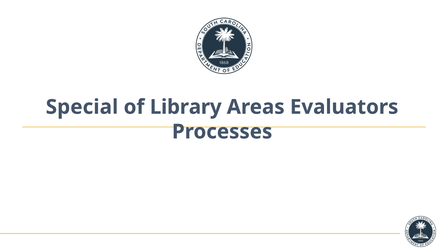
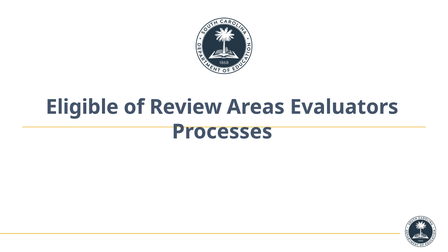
Special: Special -> Eligible (82, 107)
Library: Library -> Review (186, 107)
